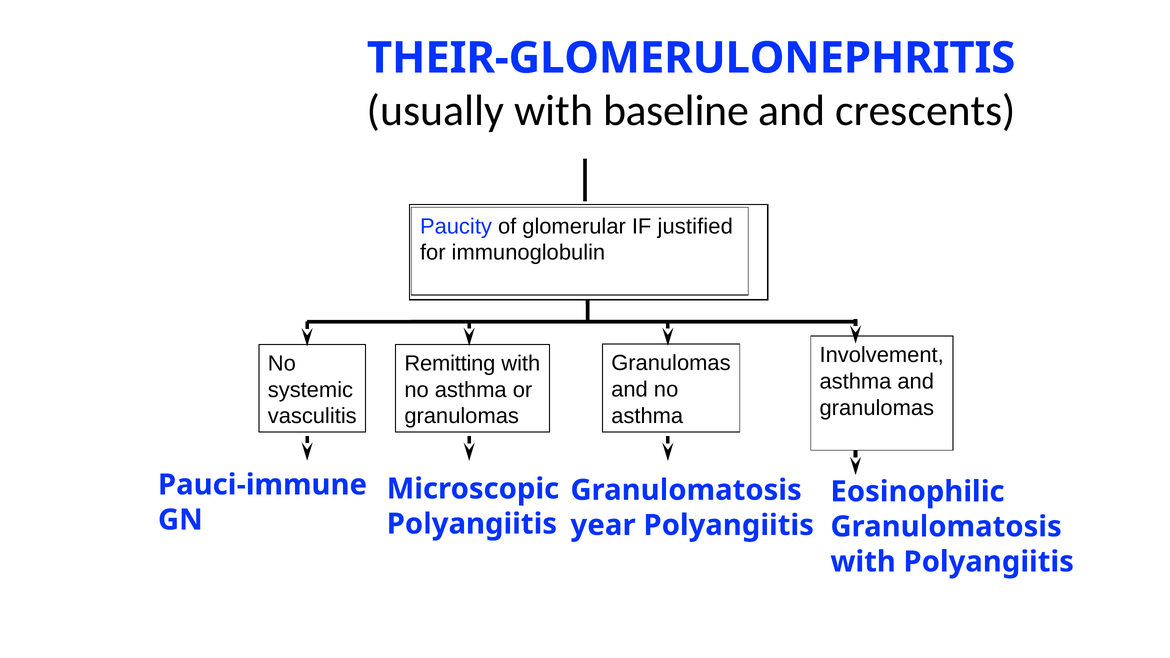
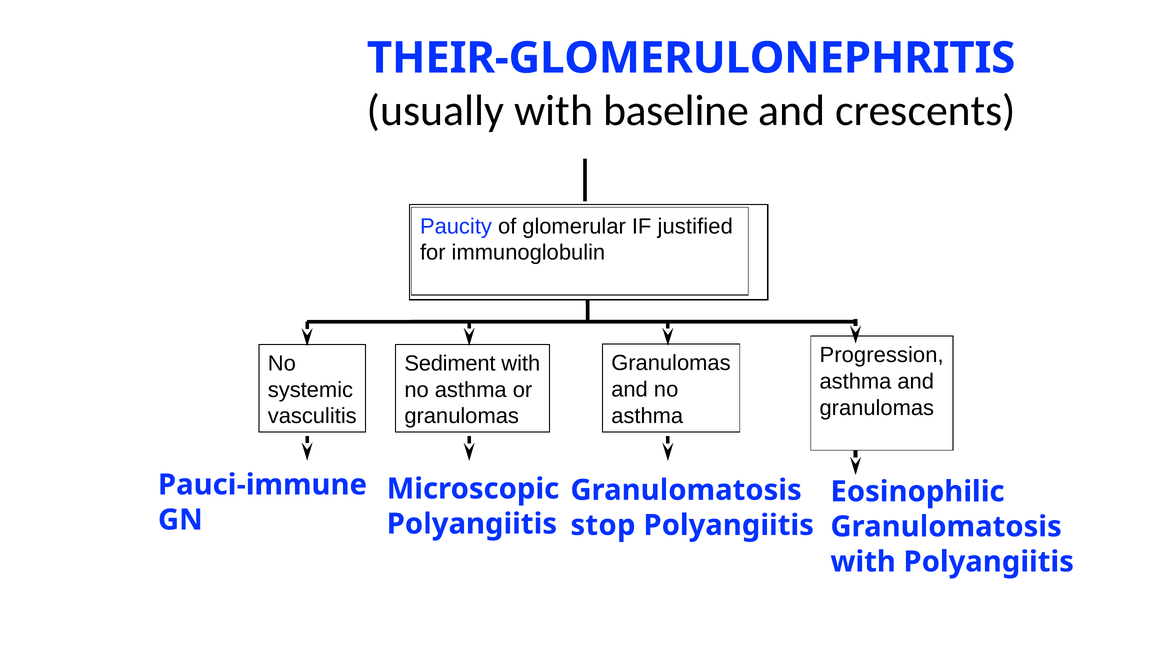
Involvement: Involvement -> Progression (882, 355)
Remitting: Remitting -> Sediment (450, 364)
year: year -> stop (603, 525)
